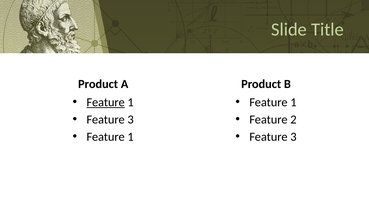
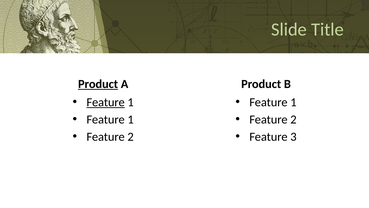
Product underline: none -> present (98, 84)
3: 3 -> 1 (131, 119)
1: 1 -> 2 (131, 137)
